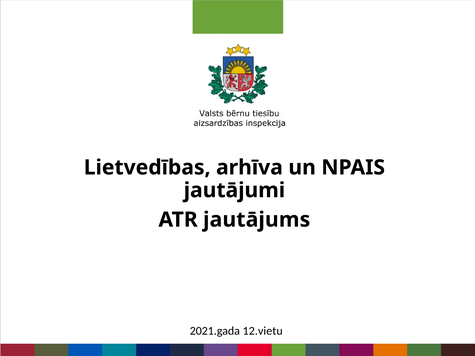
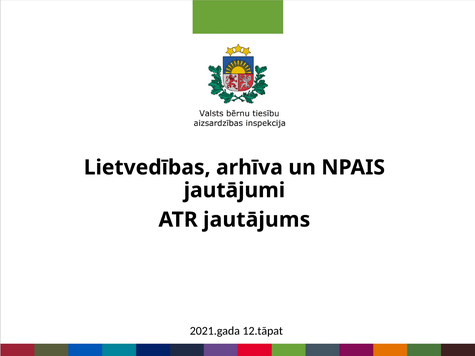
12.vietu: 12.vietu -> 12.tāpat (263, 331)
